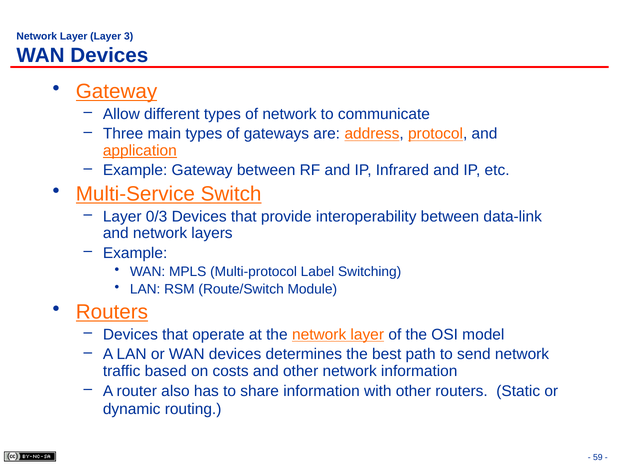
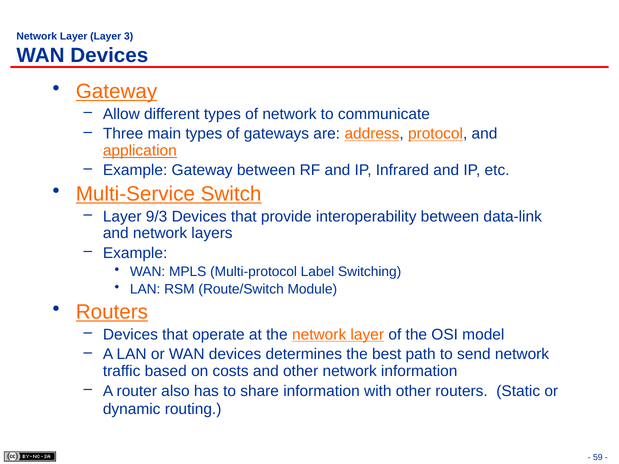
0/3: 0/3 -> 9/3 (157, 217)
